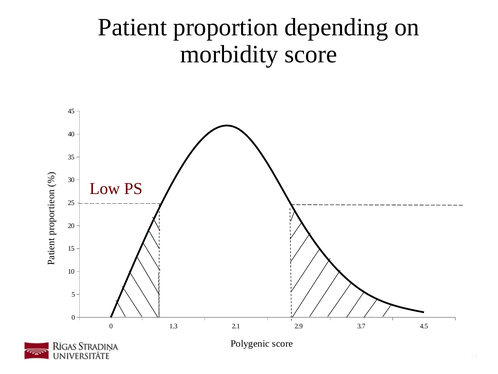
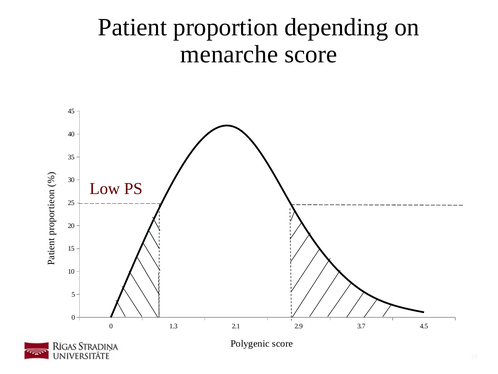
morbidity: morbidity -> menarche (229, 54)
